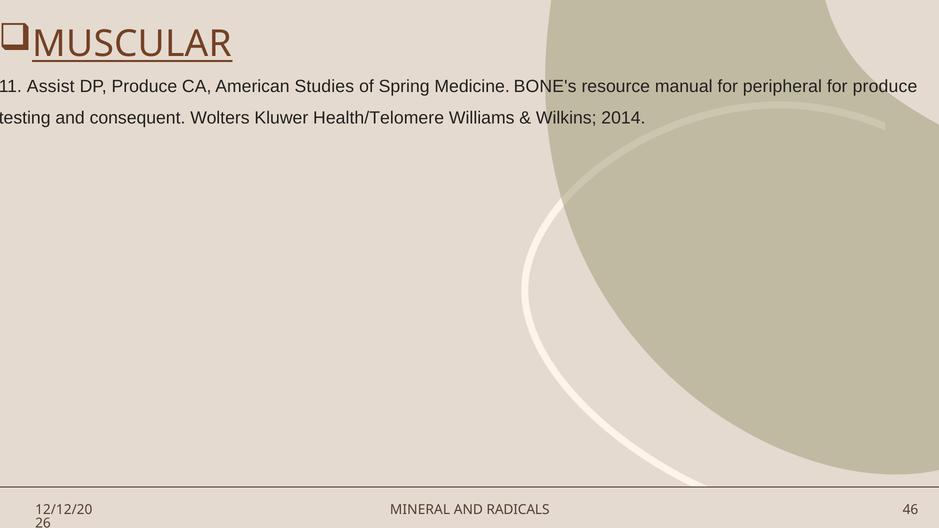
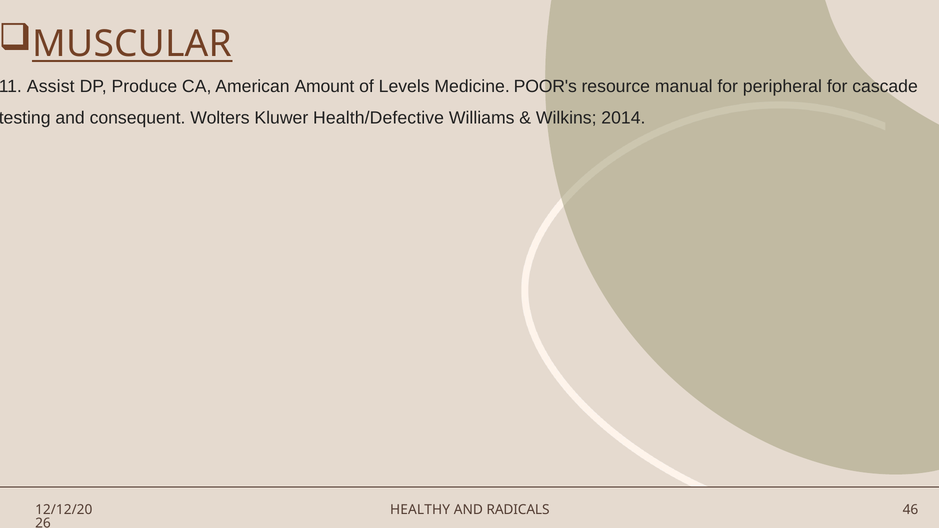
Studies: Studies -> Amount (324, 86)
Spring: Spring -> Levels (404, 86)
BONE's: BONE's -> POOR's (545, 86)
for produce: produce -> cascade (885, 86)
Health/Telomere: Health/Telomere -> Health/Defective (379, 118)
MINERAL: MINERAL -> HEALTHY (420, 510)
